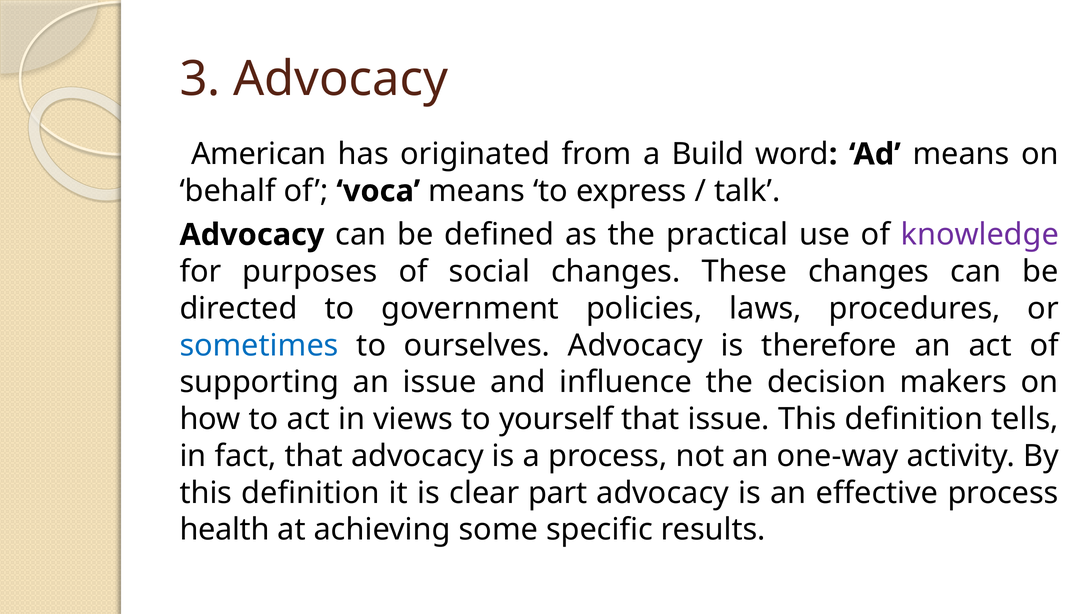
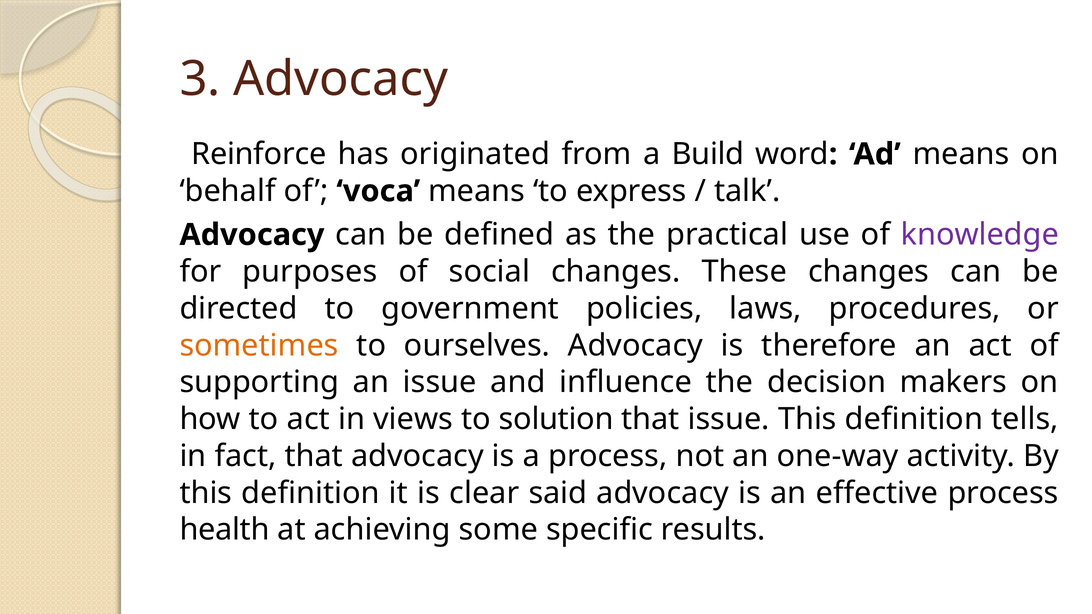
American: American -> Reinforce (259, 154)
sometimes colour: blue -> orange (259, 346)
yourself: yourself -> solution (556, 419)
part: part -> said (558, 493)
